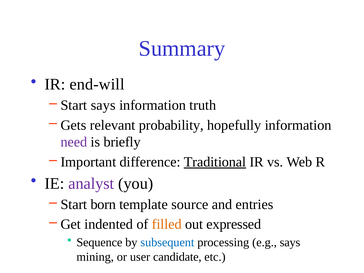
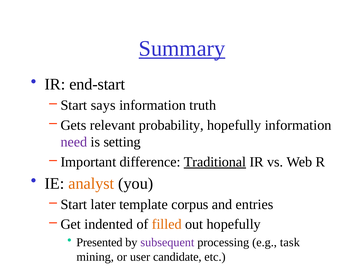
Summary underline: none -> present (182, 49)
end-will: end-will -> end-start (97, 84)
briefly: briefly -> setting (122, 142)
analyst colour: purple -> orange (91, 183)
born: born -> later (103, 204)
source: source -> corpus (190, 204)
out expressed: expressed -> hopefully (234, 224)
Sequence: Sequence -> Presented (99, 242)
subsequent colour: blue -> purple (167, 242)
e.g says: says -> task (290, 242)
